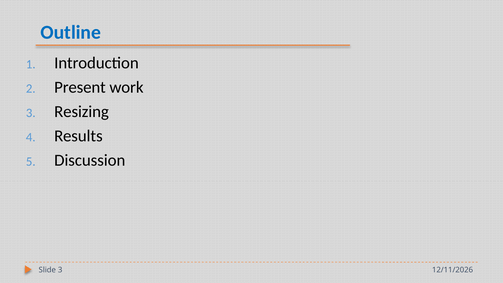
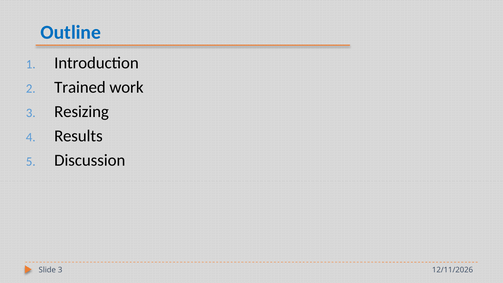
Present: Present -> Trained (80, 87)
